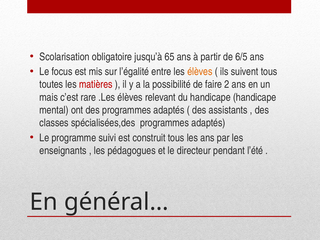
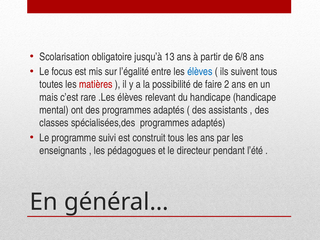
65: 65 -> 13 (170, 57)
6/5: 6/5 -> 6/8 (241, 57)
élèves colour: orange -> blue (200, 72)
